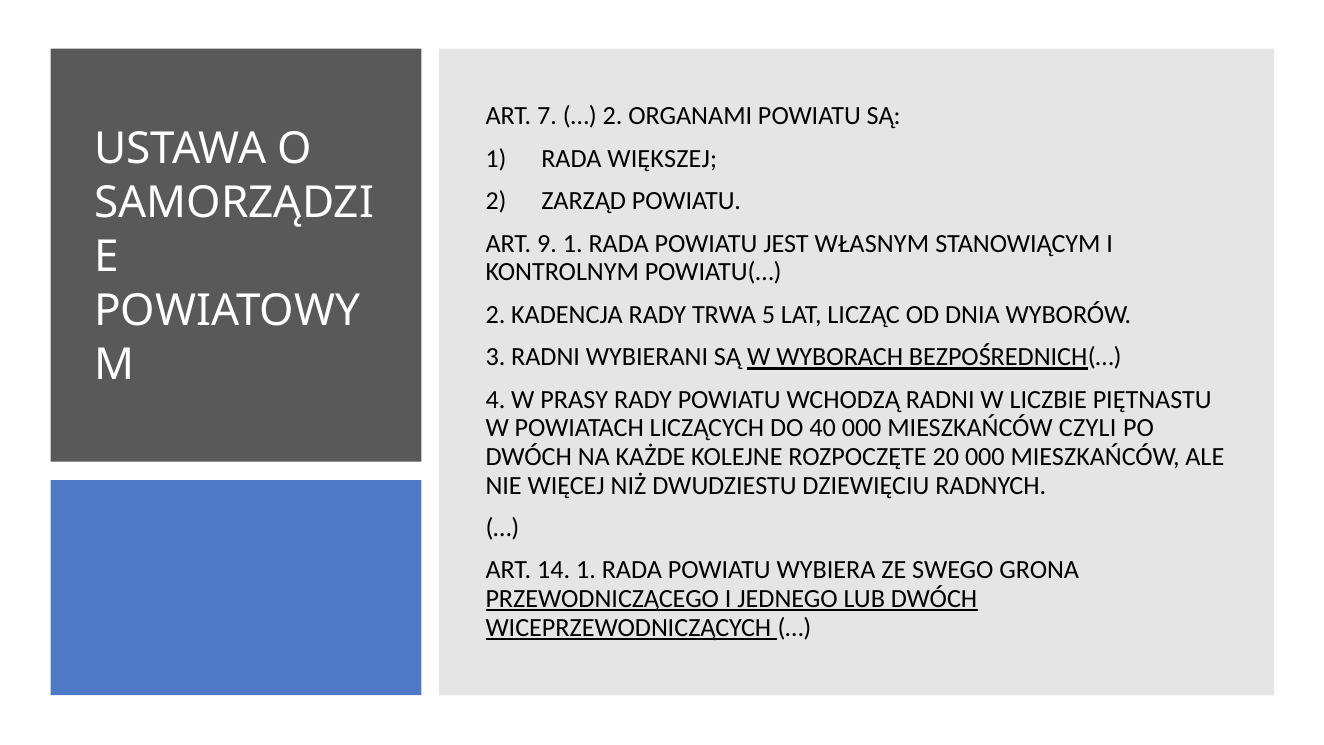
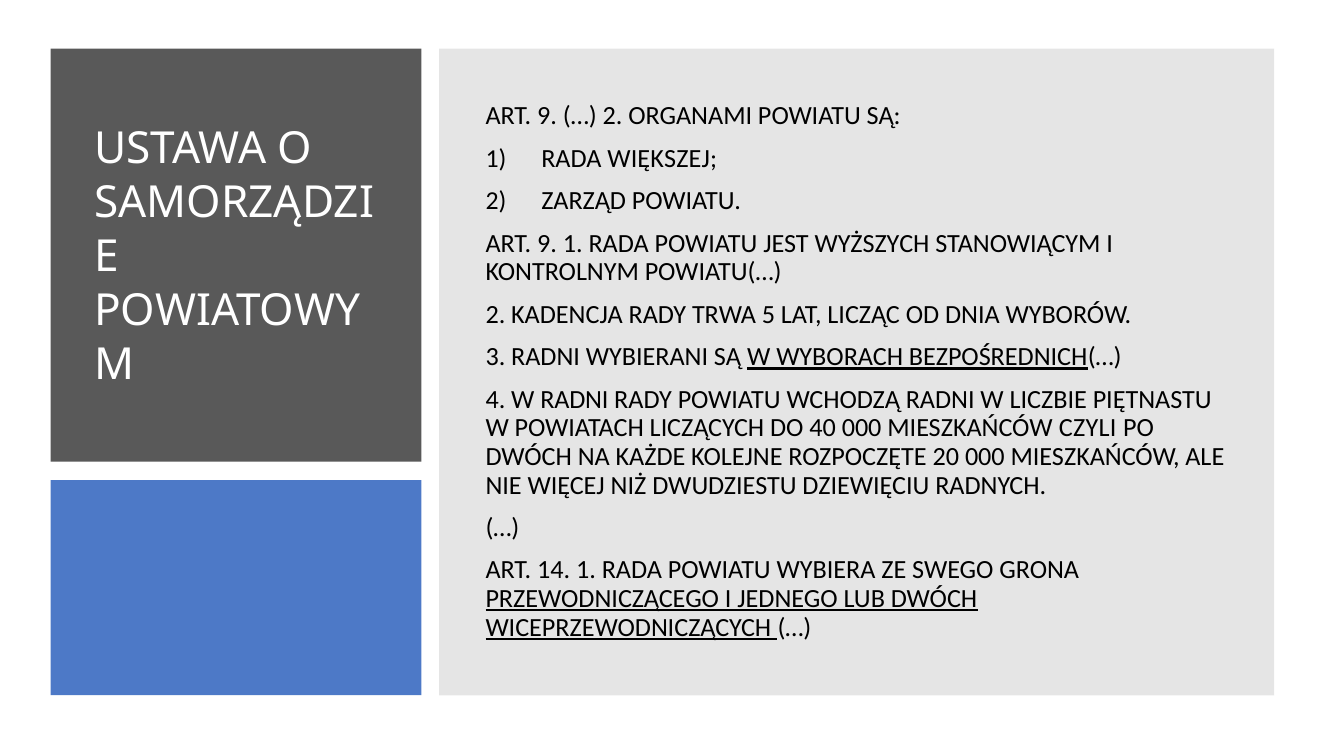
7: 7 -> 9 (547, 116)
WŁASNYM: WŁASNYM -> WYŻSZYCH (872, 244)
W PRASY: PRASY -> RADNI (574, 399)
